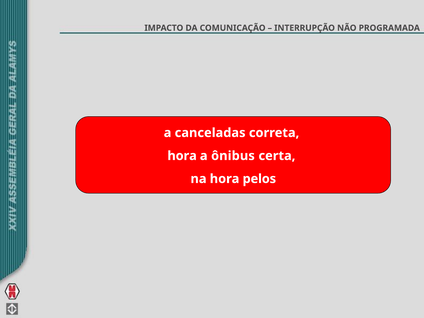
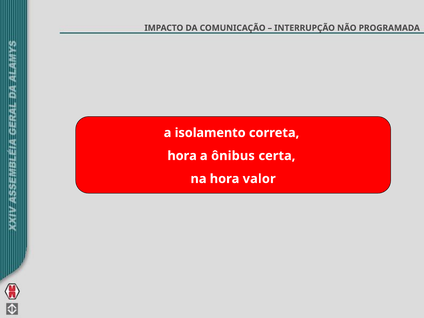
canceladas: canceladas -> isolamento (210, 133)
pelos: pelos -> valor (259, 179)
